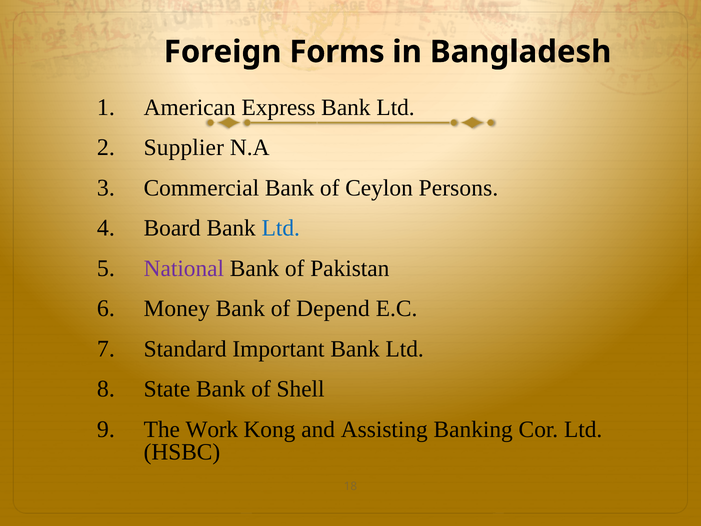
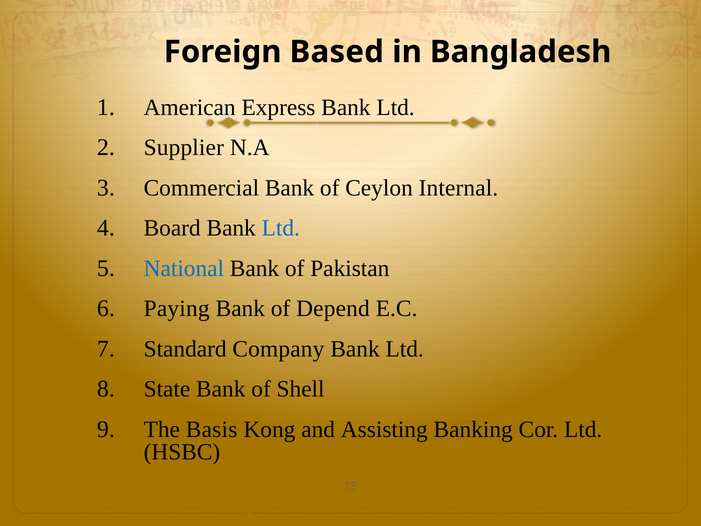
Forms: Forms -> Based (337, 52)
Persons: Persons -> Internal (458, 188)
National colour: purple -> blue (184, 268)
Money: Money -> Paying (177, 309)
Important: Important -> Company (278, 349)
Work: Work -> Basis (212, 429)
